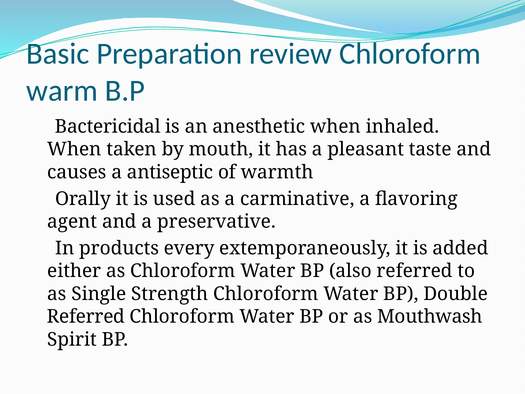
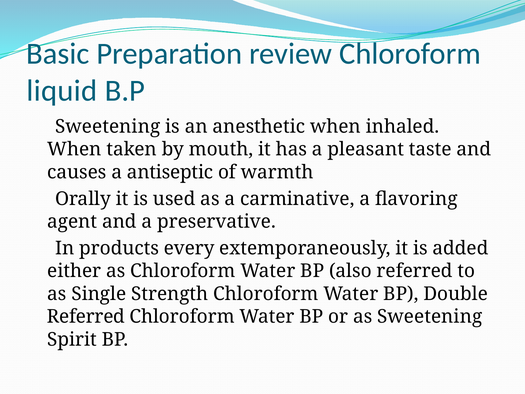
warm: warm -> liquid (62, 91)
Bactericidal: Bactericidal -> Sweetening (108, 126)
as Mouthwash: Mouthwash -> Sweetening (430, 316)
